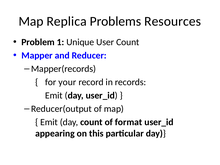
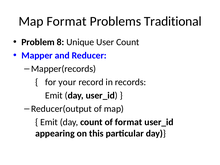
Map Replica: Replica -> Format (67, 21)
Resources: Resources -> Traditional (173, 21)
1: 1 -> 8 (60, 42)
